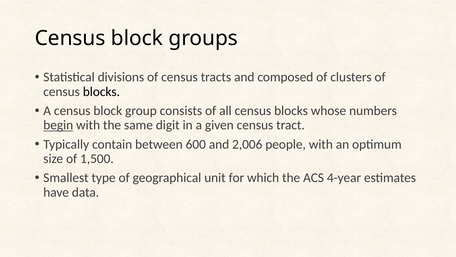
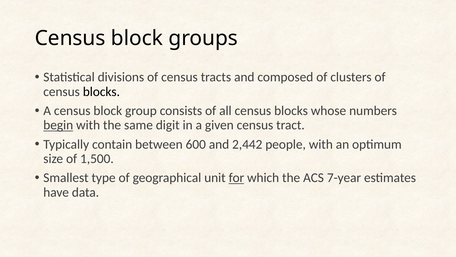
2,006: 2,006 -> 2,442 (247, 144)
for underline: none -> present (236, 178)
4-year: 4-year -> 7-year (344, 178)
